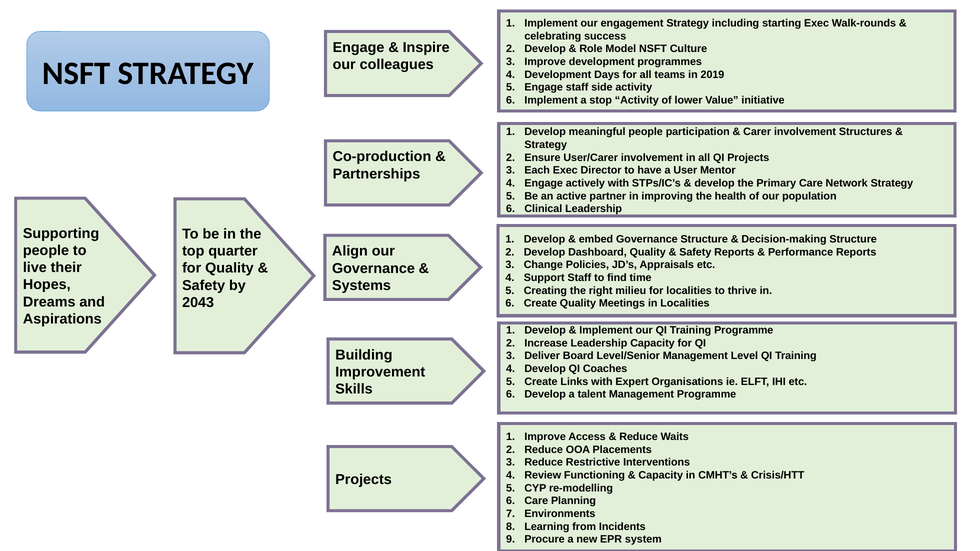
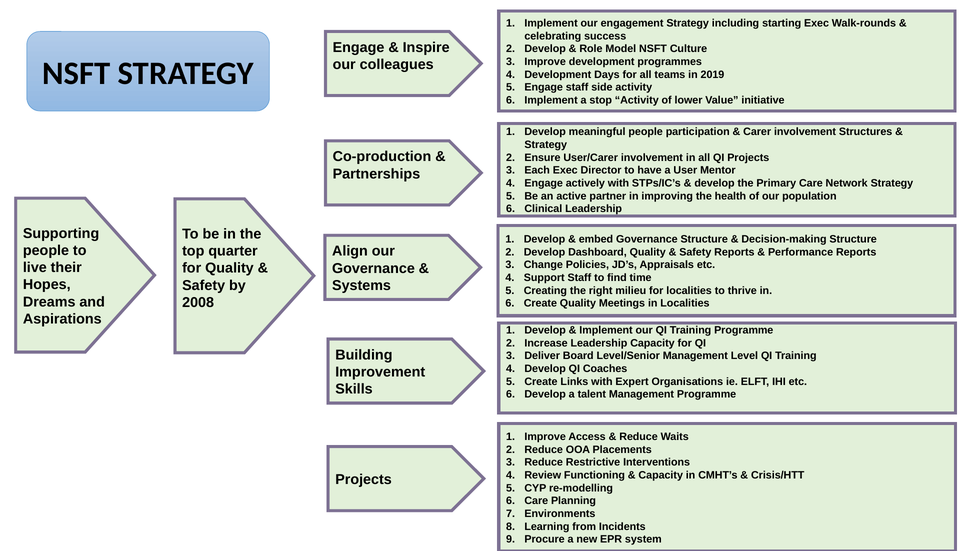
2043: 2043 -> 2008 (198, 303)
